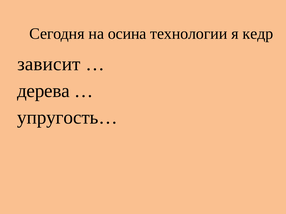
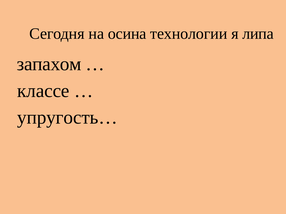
кедр: кедр -> липа (258, 34)
зависит: зависит -> запахом (49, 64)
дерева: дерева -> классе (43, 91)
